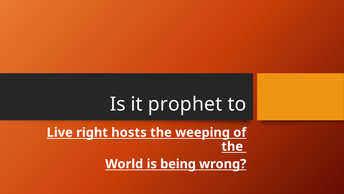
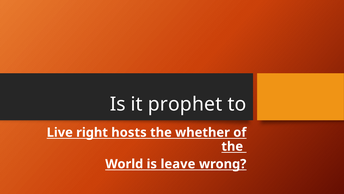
weeping: weeping -> whether (203, 132)
being: being -> leave (178, 164)
